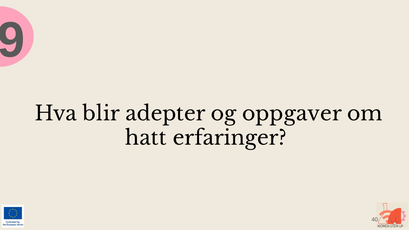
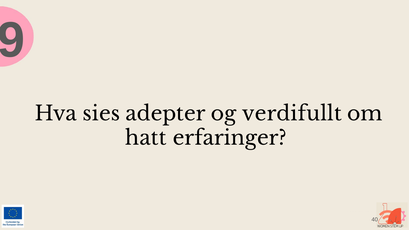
blir: blir -> sies (101, 114)
oppgaver: oppgaver -> verdifullt (292, 114)
